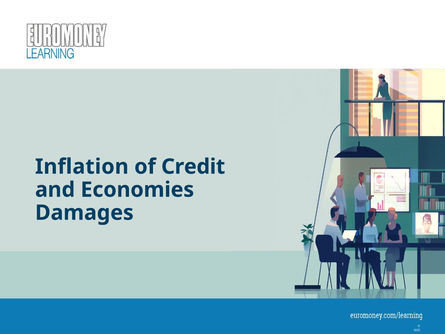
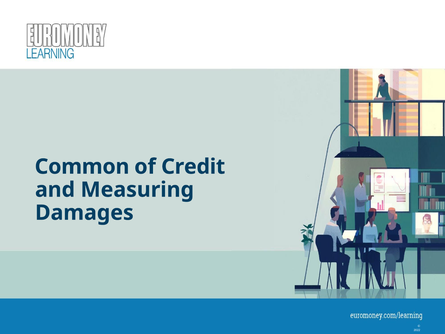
Inflation: Inflation -> Common (82, 167)
Economies: Economies -> Measuring (137, 190)
